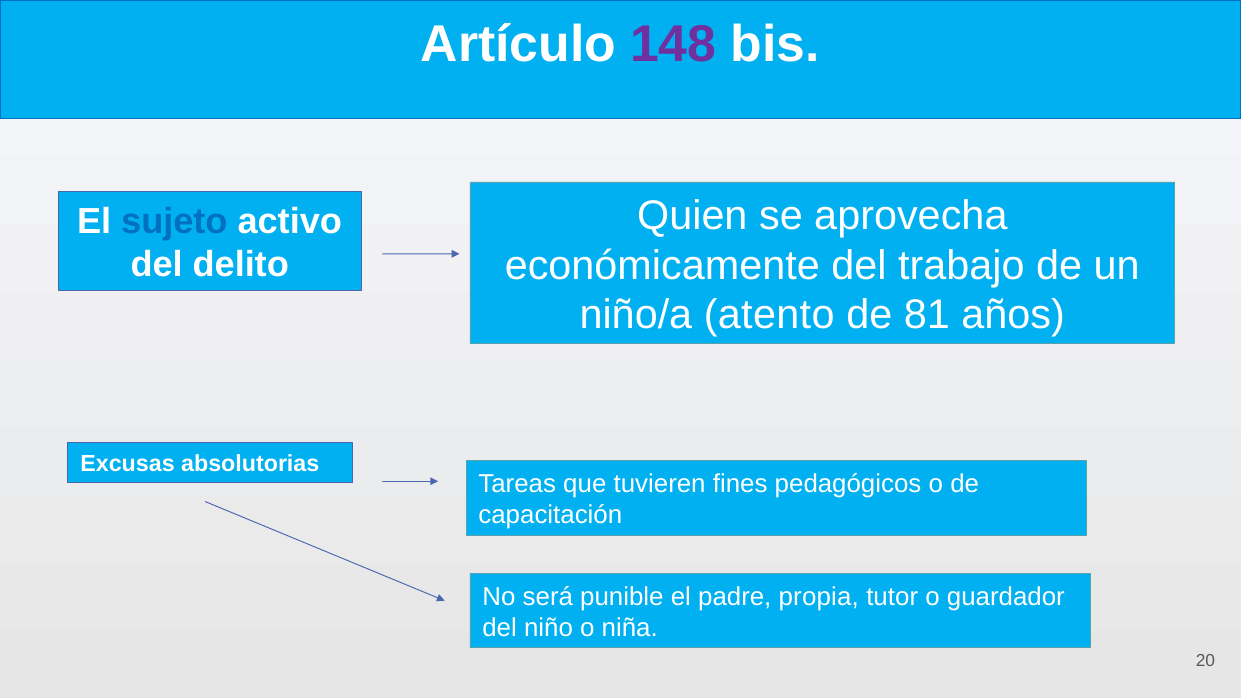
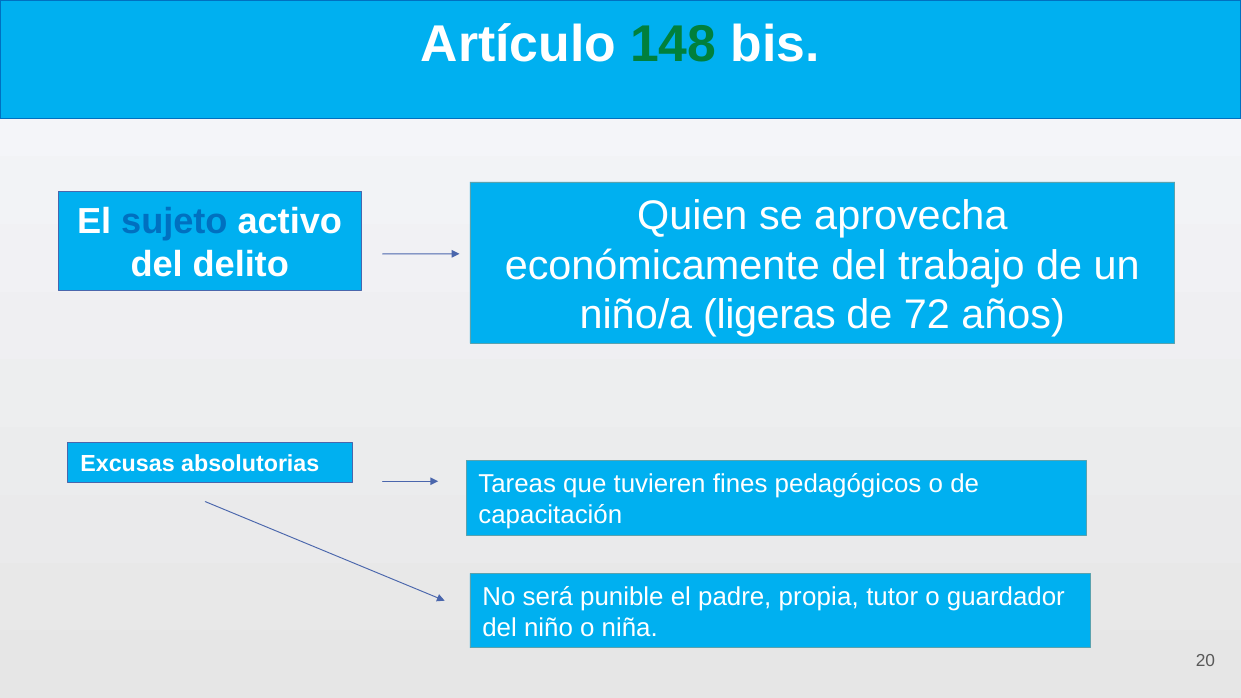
148 colour: purple -> green (673, 44)
atento: atento -> ligeras (770, 315)
81: 81 -> 72 (927, 315)
